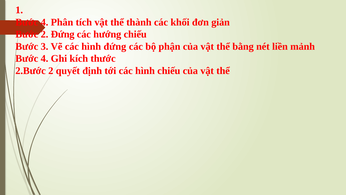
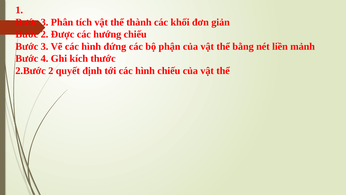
4: 4 -> 3 (45, 22)
2 Đứng: Đứng -> Được (63, 34)
